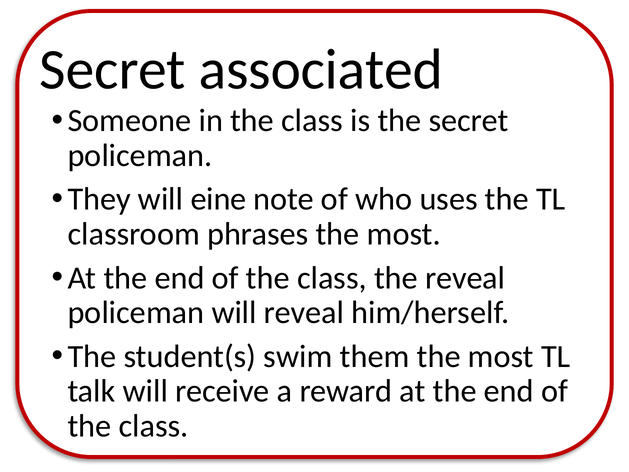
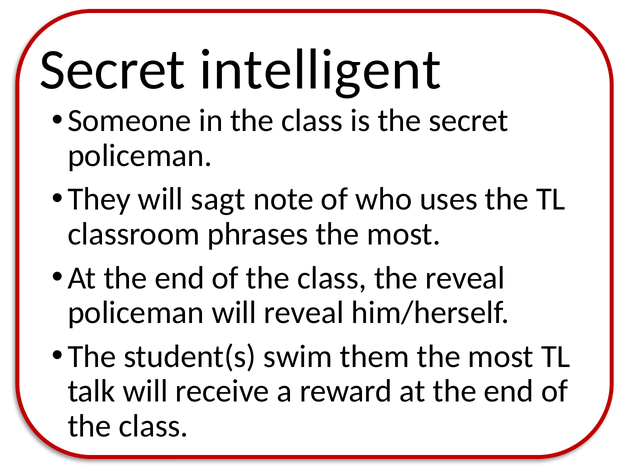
associated: associated -> intelligent (320, 70)
eine: eine -> sagt (218, 199)
